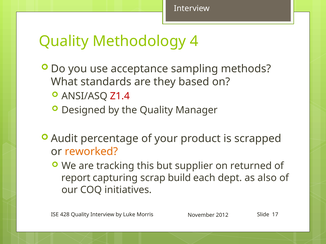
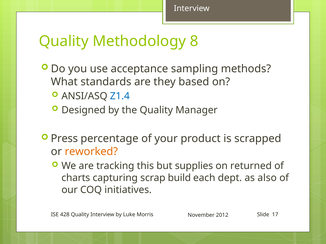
4: 4 -> 8 (194, 41)
Z1.4 colour: red -> blue (120, 96)
Audit: Audit -> Press (64, 139)
supplier: supplier -> supplies (194, 166)
report: report -> charts (76, 178)
